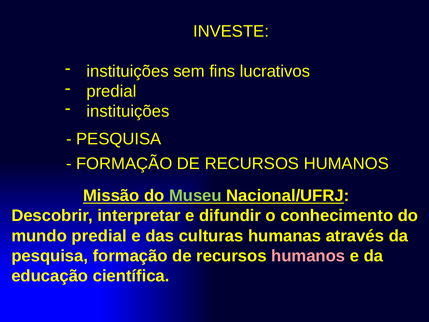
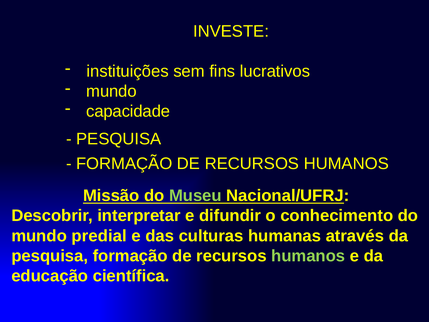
predial: predial -> mundo (111, 91)
instituições: instituições -> capacidade (128, 111)
humanos colour: pink -> light green (308, 256)
